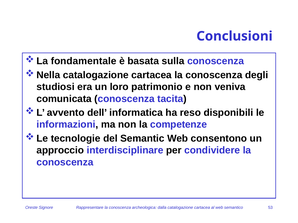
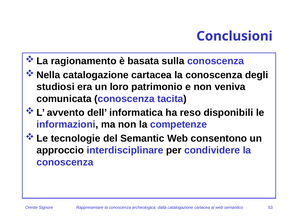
fondamentale: fondamentale -> ragionamento (84, 61)
